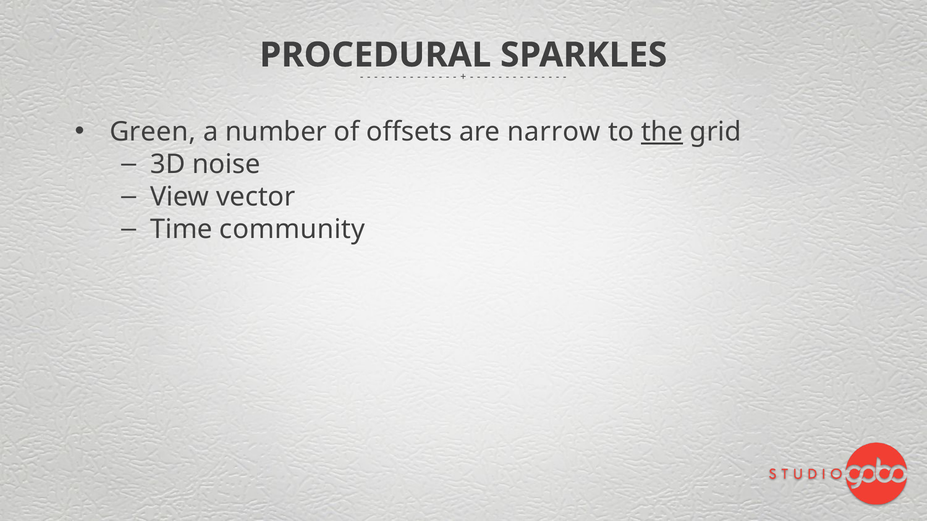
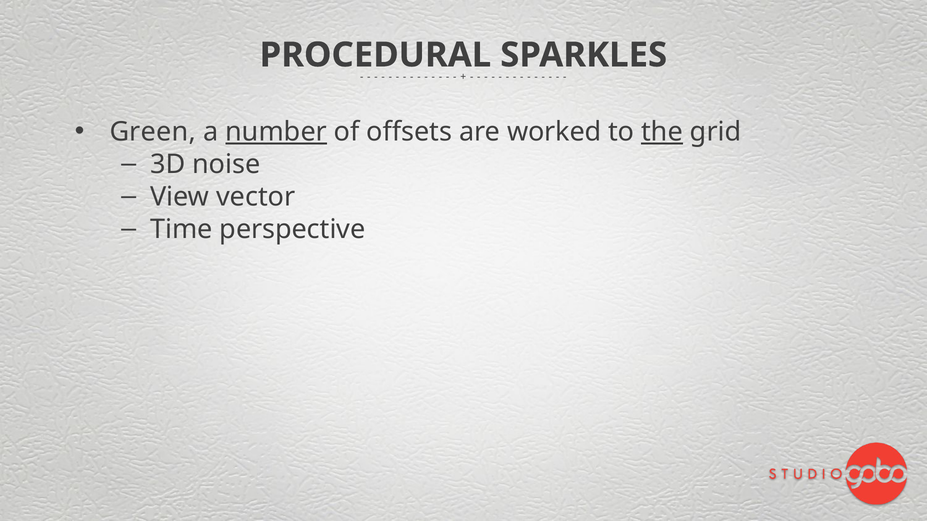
number underline: none -> present (276, 132)
narrow: narrow -> worked (554, 132)
community: community -> perspective (292, 229)
